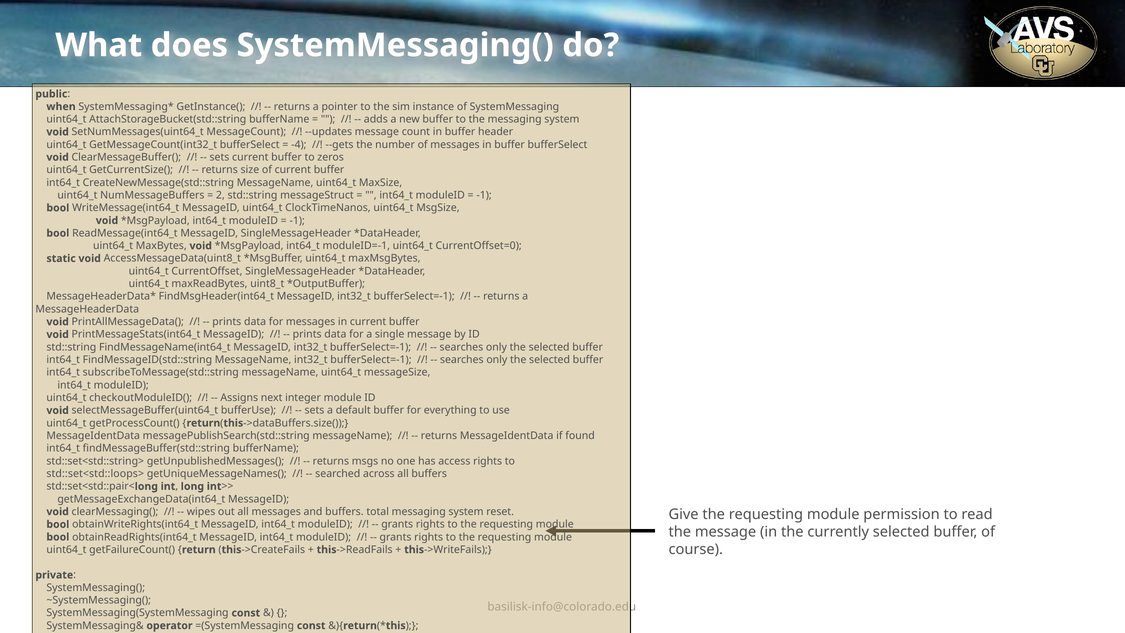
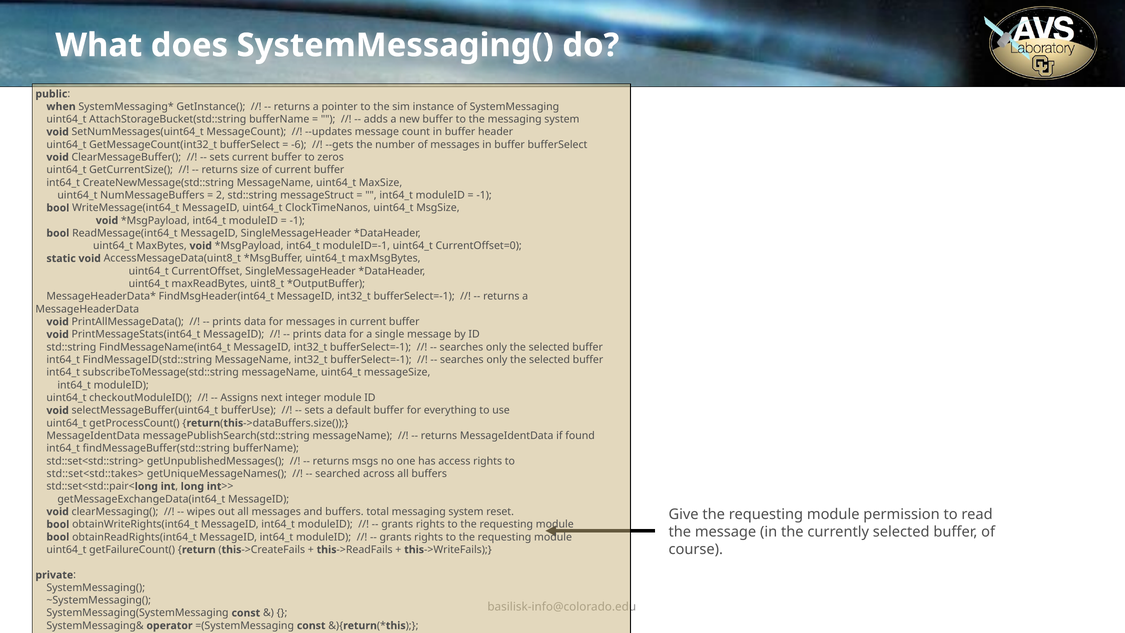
-4: -4 -> -6 (299, 145)
std::set<std::loops>: std::set<std::loops> -> std::set<std::takes> (95, 474)
